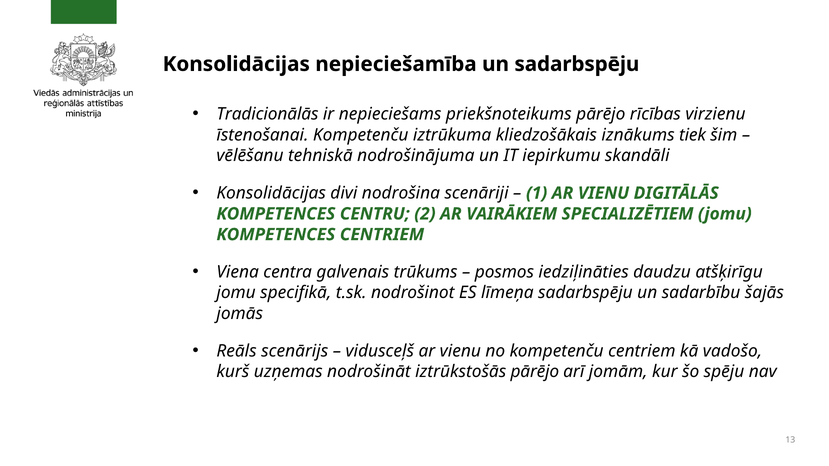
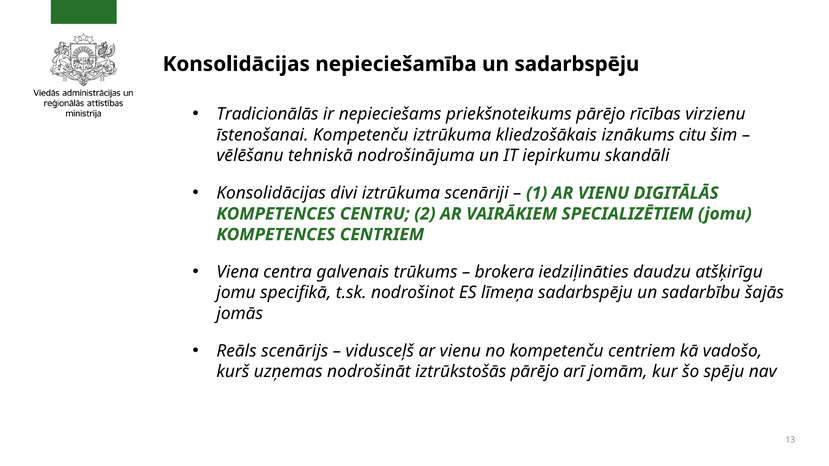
tiek: tiek -> citu (693, 135)
divi nodrošina: nodrošina -> iztrūkuma (401, 193)
posmos: posmos -> brokera (504, 272)
